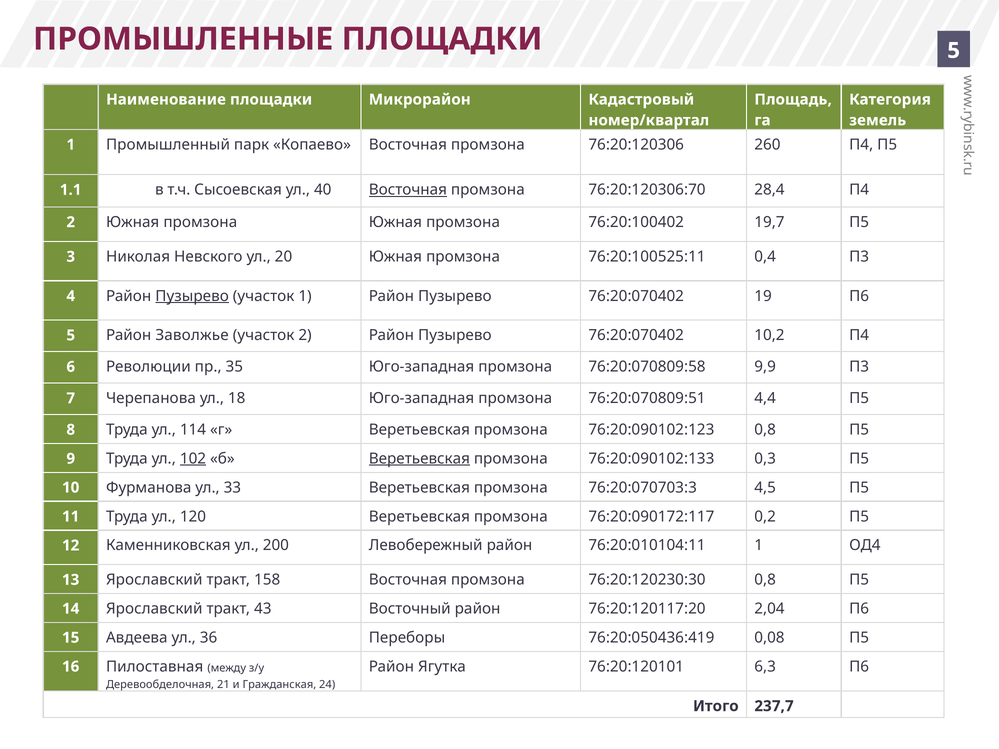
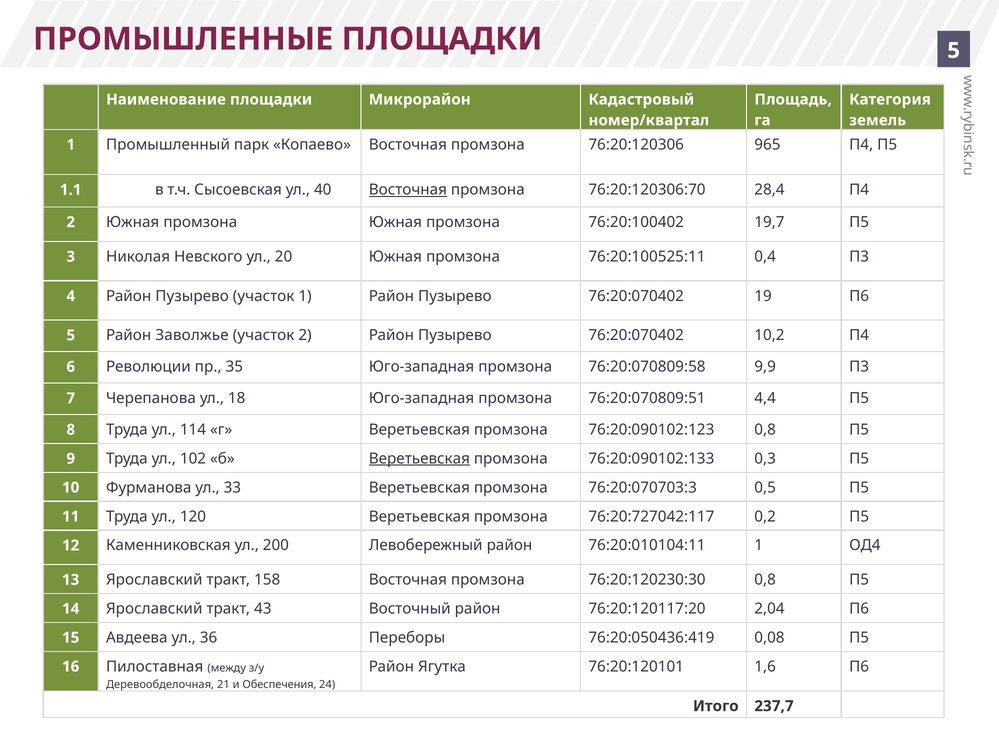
260: 260 -> 965 (767, 145)
Пузырево underline: present -> none (192, 296)
102 underline: present -> none (193, 459)
4,5: 4,5 -> 0,5 (765, 488)
76:20:090172:117: 76:20:090172:117 -> 76:20:727042:117 (651, 517)
6,3: 6,3 -> 1,6 (765, 667)
Гражданская: Гражданская -> Обеспечения (279, 685)
